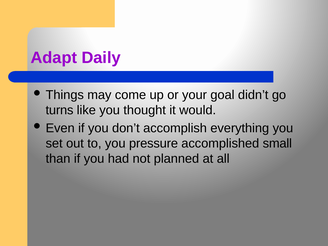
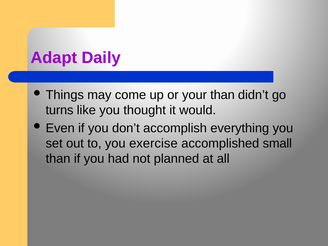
your goal: goal -> than (223, 95)
pressure: pressure -> exercise (153, 143)
